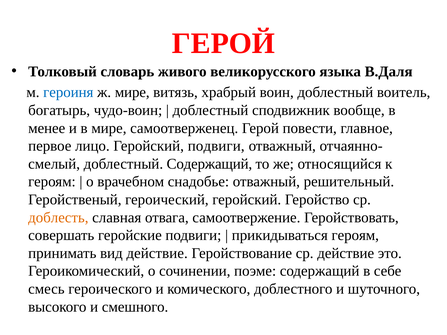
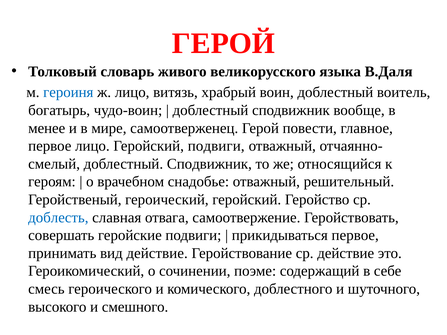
ж мире: мире -> лицо (132, 92)
Содержащий: Содержащий -> Сподвижник (209, 164)
доблесть colour: orange -> blue (58, 218)
прикидываться героям: героям -> первое (355, 235)
